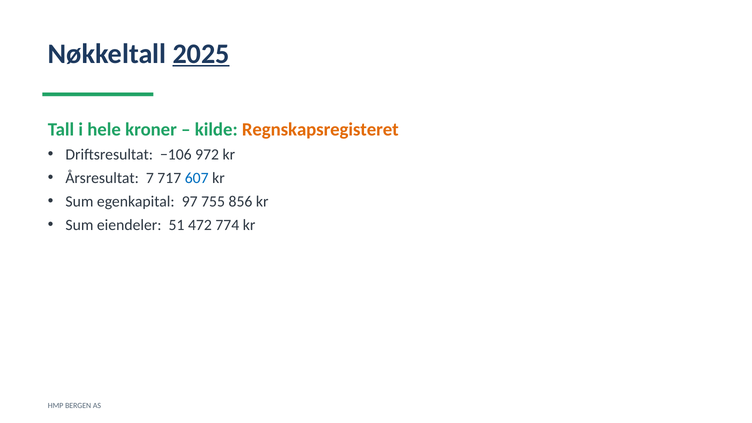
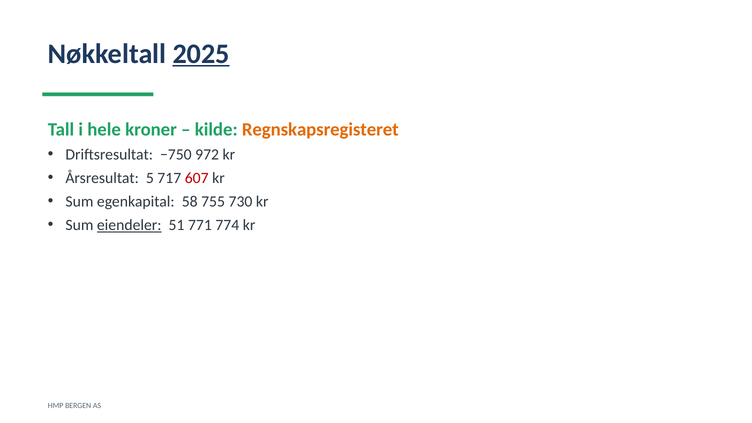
−106: −106 -> −750 (176, 155)
7: 7 -> 5 (150, 178)
607 colour: blue -> red (197, 178)
97: 97 -> 58 (190, 202)
856: 856 -> 730 (241, 202)
eiendeler underline: none -> present (129, 225)
472: 472 -> 771 (200, 225)
